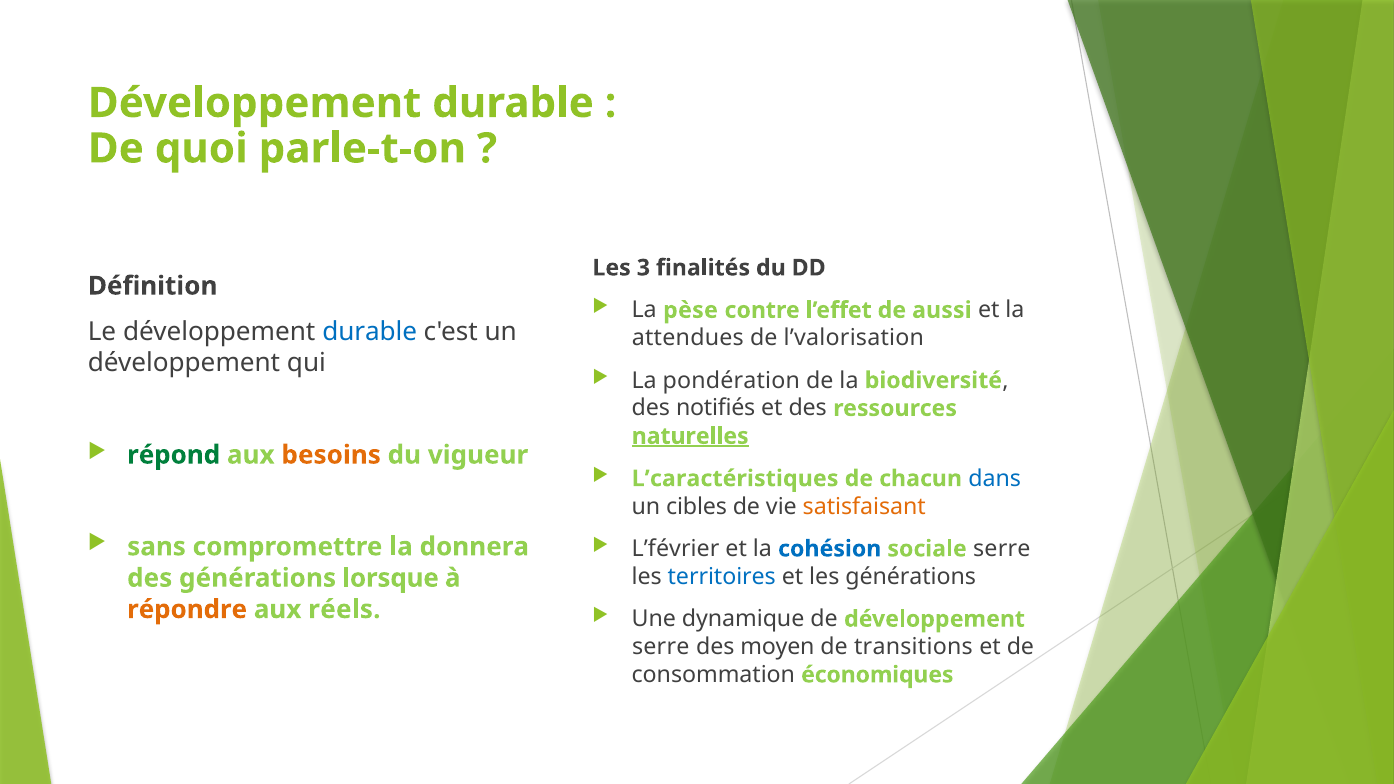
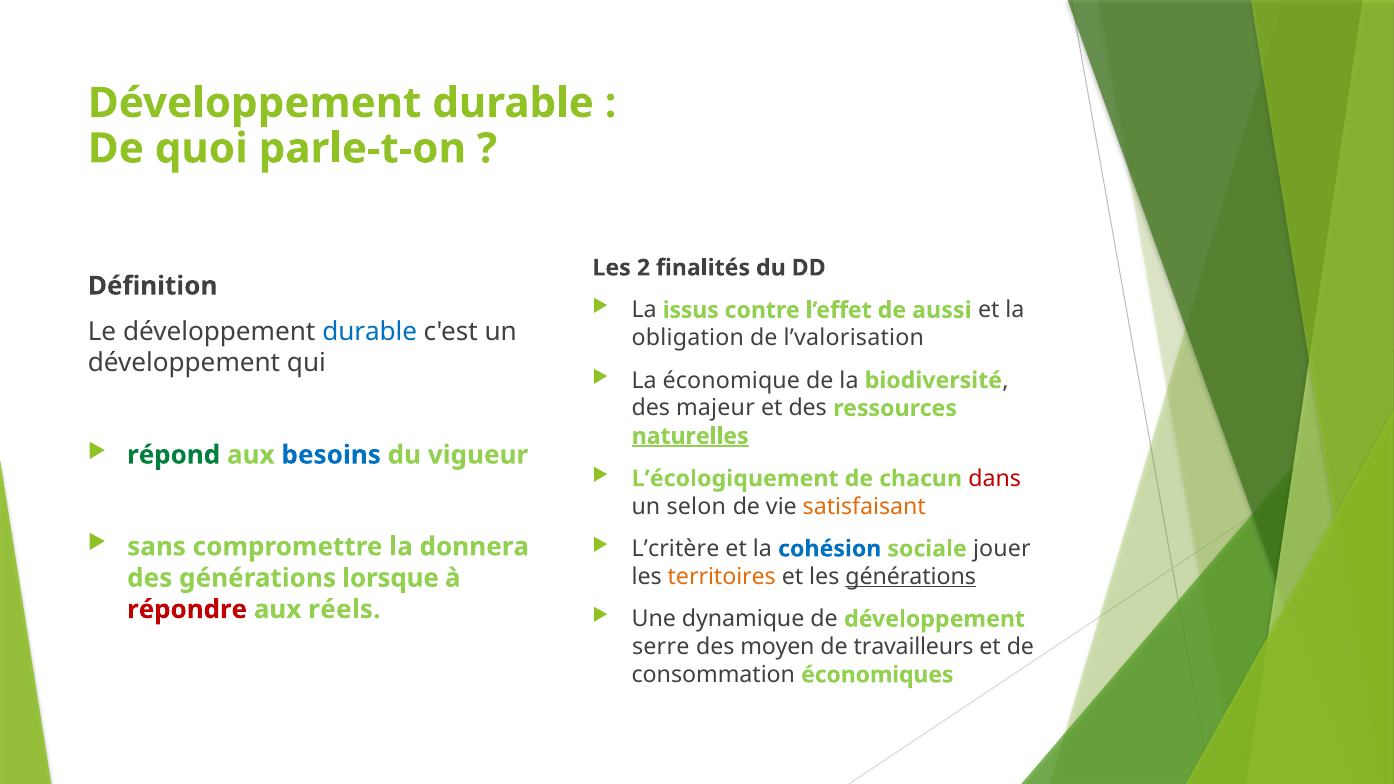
3: 3 -> 2 (643, 268)
pèse: pèse -> issus (691, 310)
attendues: attendues -> obligation (688, 338)
pondération: pondération -> économique (731, 380)
notifiés: notifiés -> majeur (715, 408)
besoins colour: orange -> blue (331, 455)
L’caractéristiques: L’caractéristiques -> L’écologiquement (735, 479)
dans colour: blue -> red (995, 479)
cibles: cibles -> selon (696, 506)
L’février: L’février -> L’critère (676, 549)
sociale serre: serre -> jouer (1002, 549)
territoires colour: blue -> orange (722, 577)
générations underline: none -> present (911, 577)
répondre colour: orange -> red (187, 610)
transitions: transitions -> travailleurs (914, 647)
